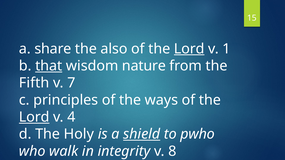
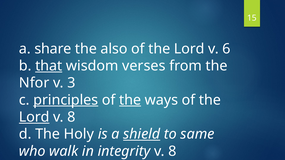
Lord underline: present -> none (189, 49)
1: 1 -> 6 (226, 49)
nature: nature -> verses (144, 66)
Fifth: Fifth -> Nfor (34, 83)
7: 7 -> 3 (71, 83)
principles underline: none -> present (66, 100)
the underline: none -> present (130, 100)
4: 4 -> 8 (71, 117)
pwho: pwho -> same (197, 134)
